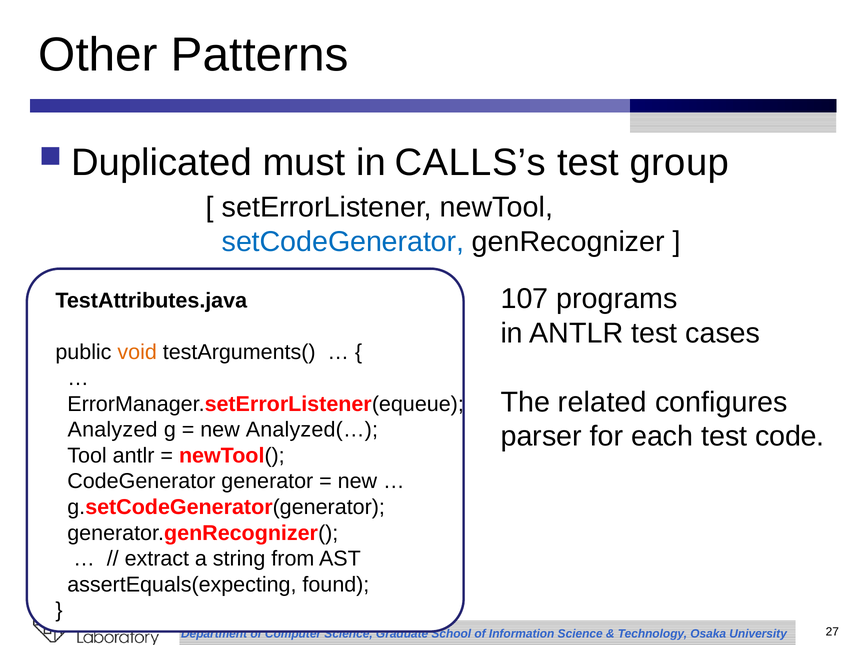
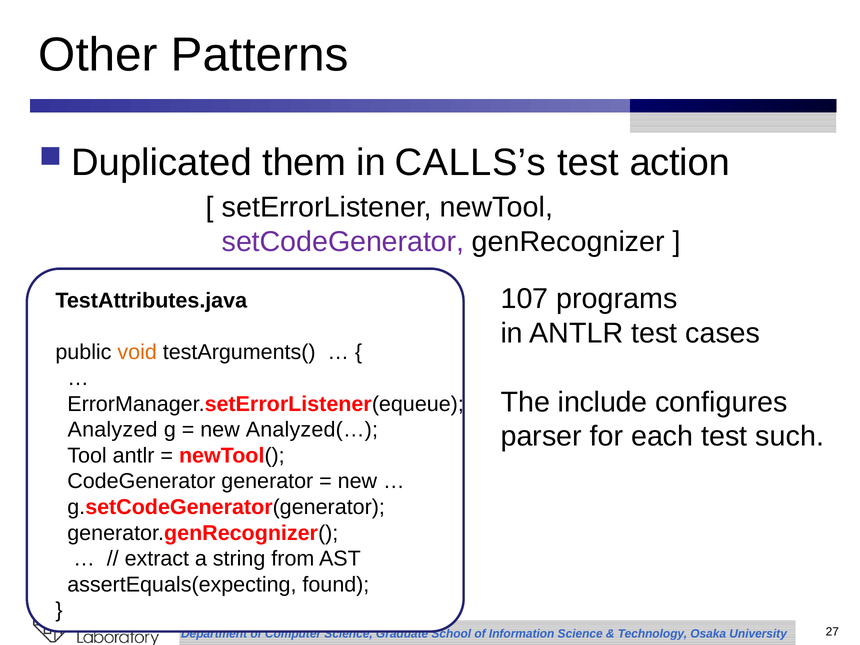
must: must -> them (304, 163)
group: group -> action (680, 163)
setCodeGenerator colour: blue -> purple (343, 242)
related: related -> include (603, 402)
code: code -> such (790, 436)
